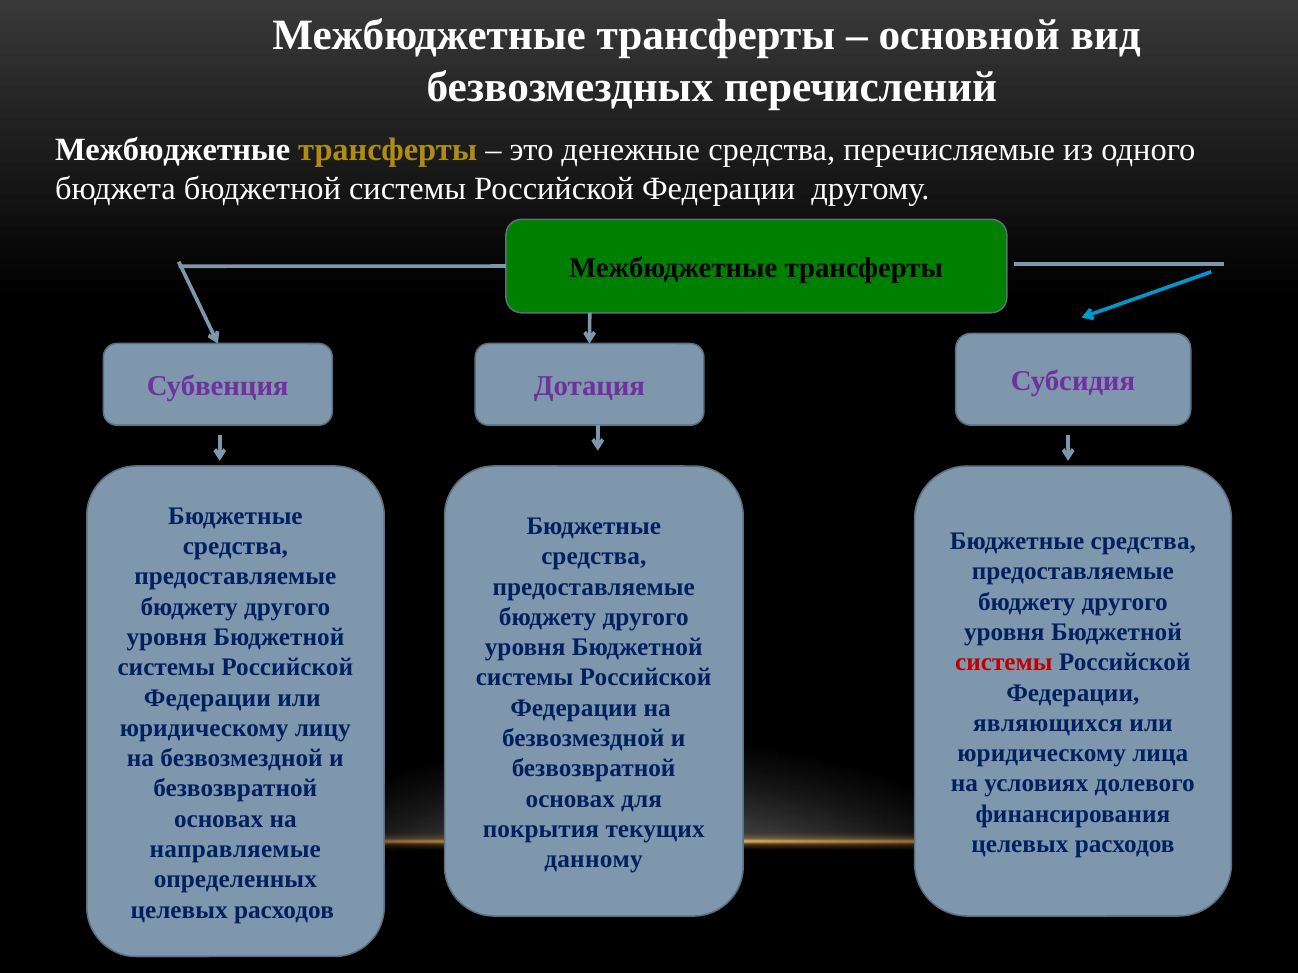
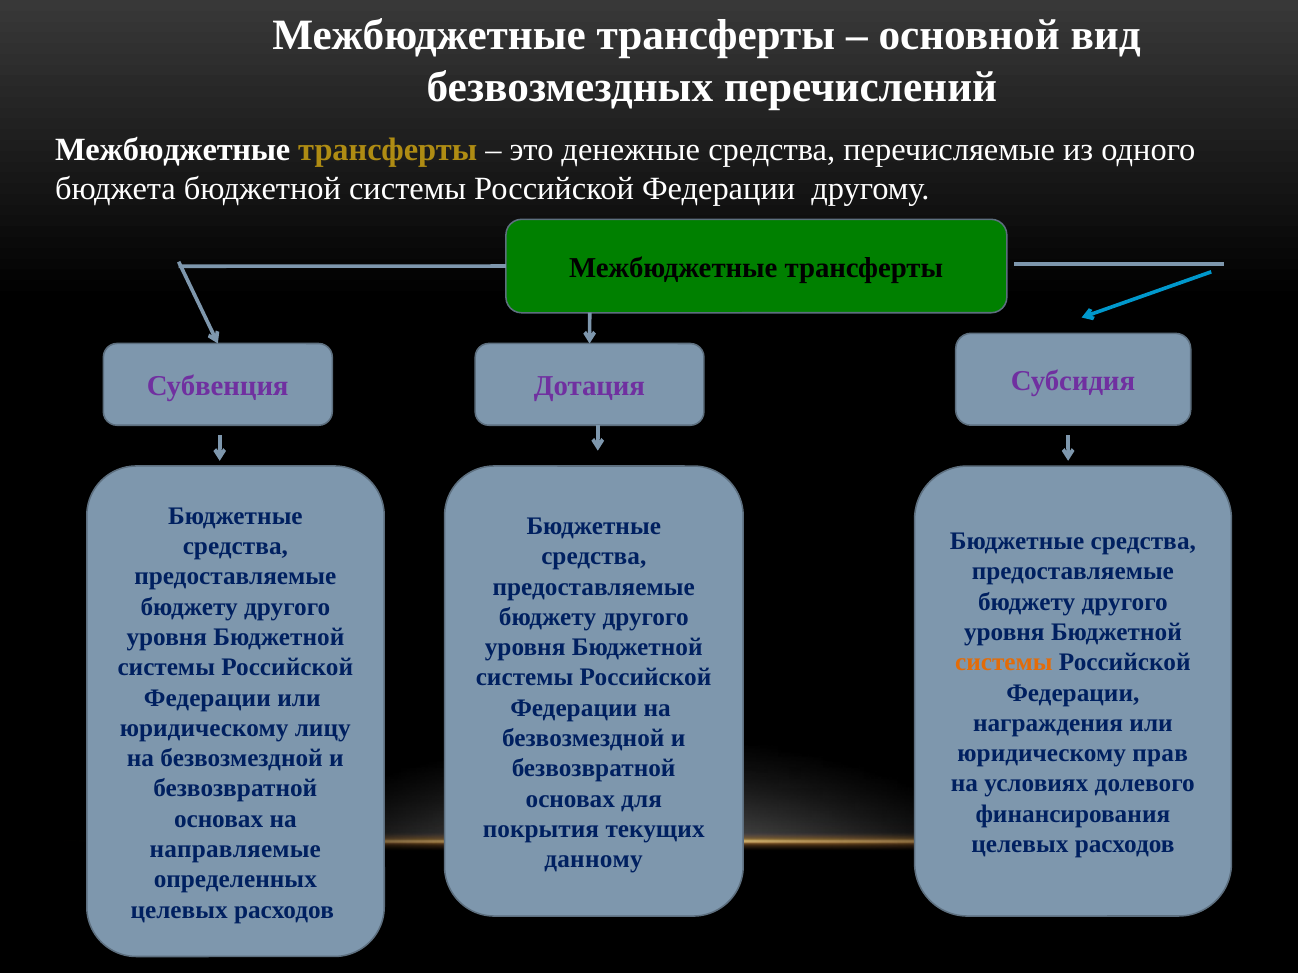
системы colour: red -> orange (1004, 663)
являющихся: являющихся -> награждения (1048, 723)
лица: лица -> прав (1160, 754)
